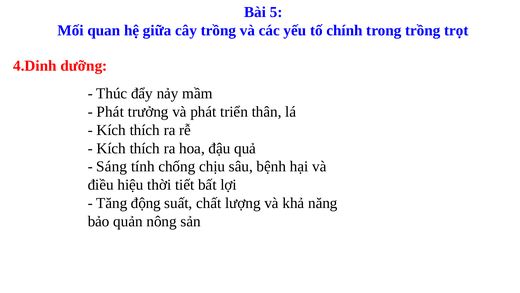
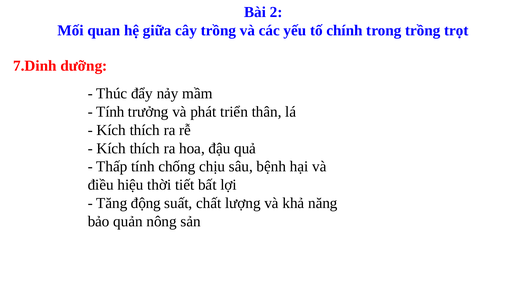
5: 5 -> 2 (276, 12)
4.Dinh: 4.Dinh -> 7.Dinh (35, 66)
Phát: Phát -> Tính (110, 112)
Sáng: Sáng -> Thấp (112, 166)
